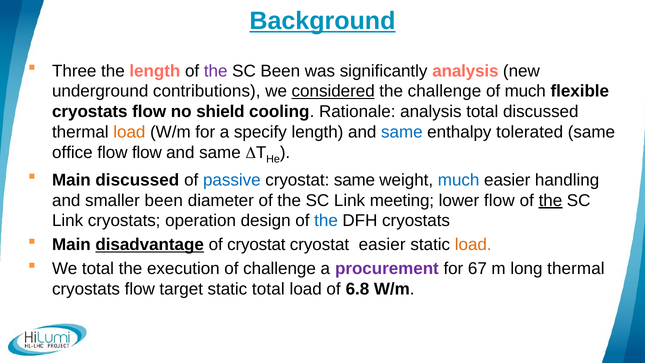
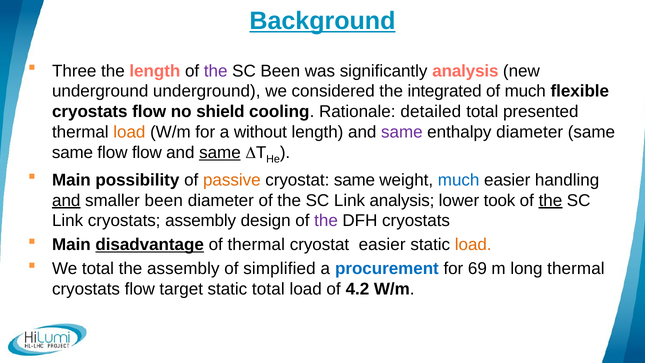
underground contributions: contributions -> underground (207, 91)
considered underline: present -> none (333, 91)
the challenge: challenge -> integrated (445, 91)
Rationale analysis: analysis -> detailed (431, 112)
total discussed: discussed -> presented (541, 112)
specify: specify -> without (260, 132)
same colour: blue -> purple (402, 132)
enthalpy tolerated: tolerated -> diameter (530, 132)
office: office -> same (72, 153)
same underline: none -> present (220, 153)
Main discussed: discussed -> possibility (137, 180)
passive colour: blue -> orange (232, 180)
and underline: none -> present (66, 200)
Link meeting: meeting -> analysis (402, 200)
lower flow: flow -> took (500, 200)
cryostats operation: operation -> assembly (201, 221)
the colour: blue -> purple (326, 221)
of cryostat: cryostat -> thermal (256, 245)
the execution: execution -> assembly (183, 269)
of challenge: challenge -> simplified (279, 269)
procurement colour: purple -> blue (387, 269)
67: 67 -> 69 (477, 269)
6.8: 6.8 -> 4.2 (357, 289)
